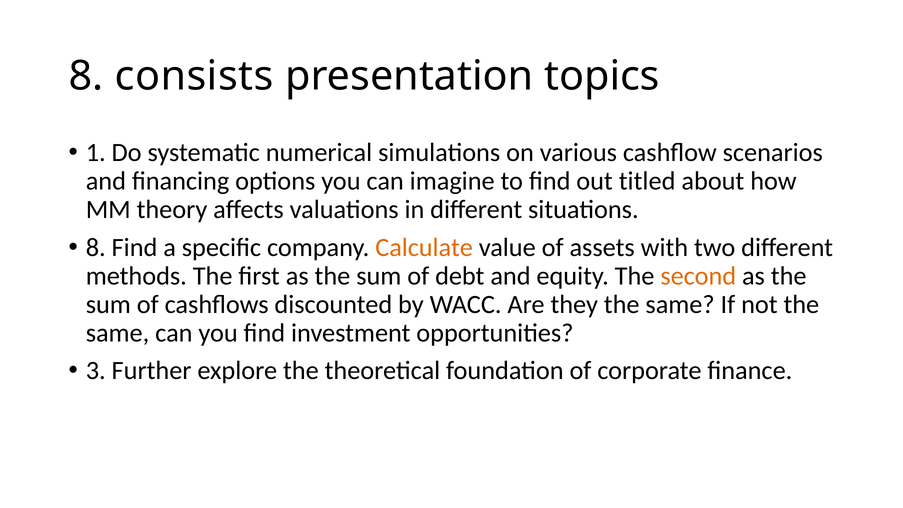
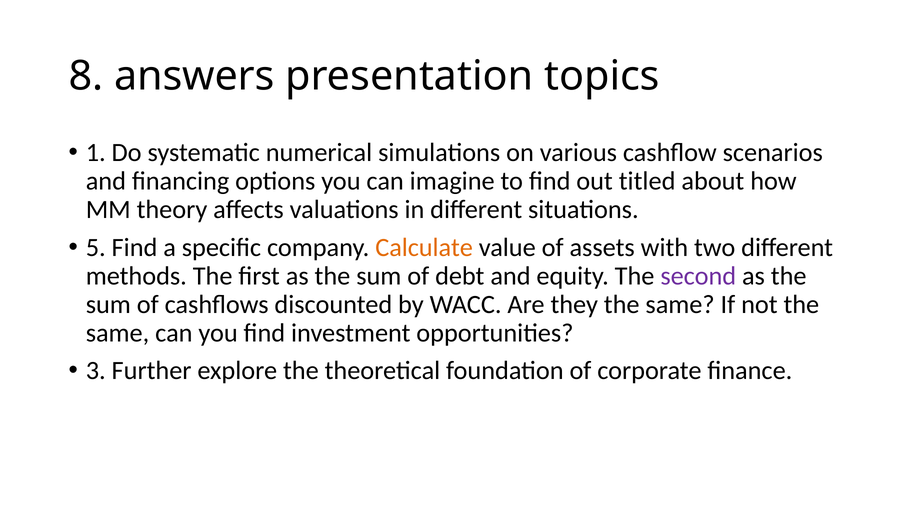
consists: consists -> answers (194, 76)
8: 8 -> 5 (96, 247)
second colour: orange -> purple (698, 276)
